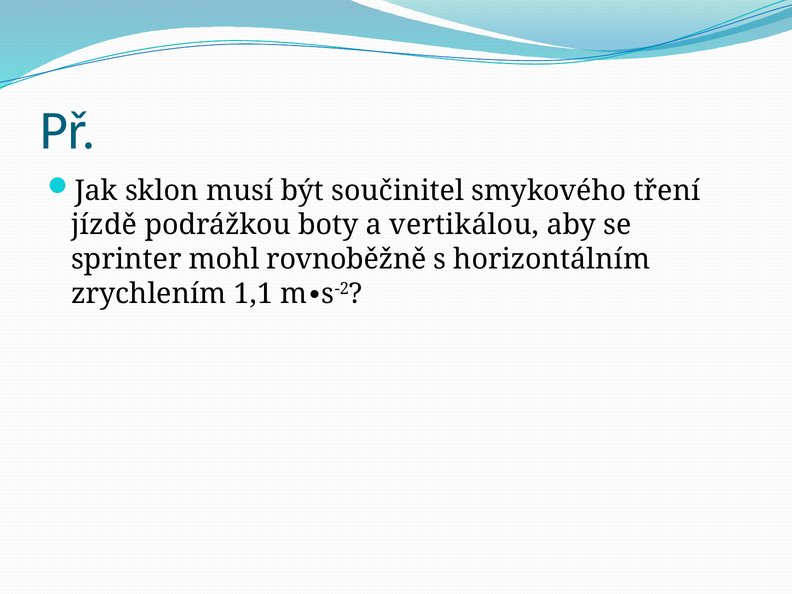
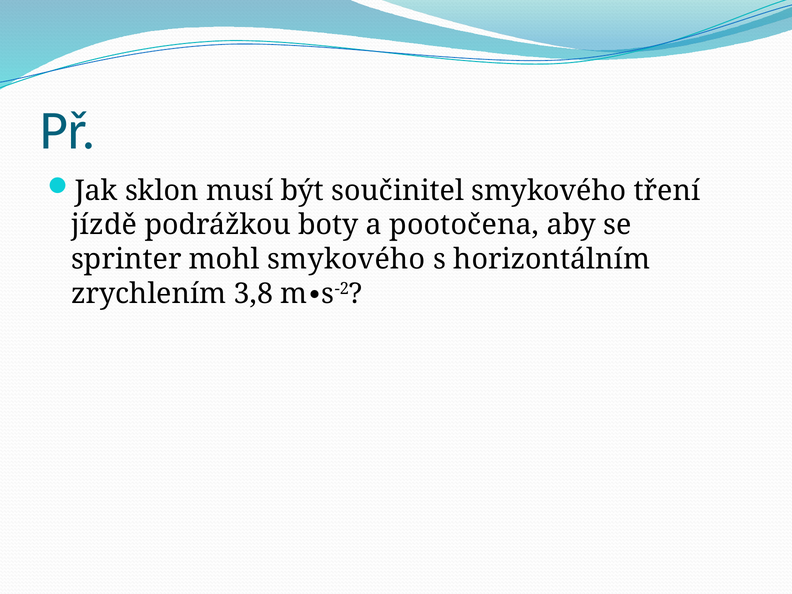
vertikálou: vertikálou -> pootočena (464, 225)
mohl rovnoběžně: rovnoběžně -> smykového (346, 259)
1,1: 1,1 -> 3,8 (253, 294)
